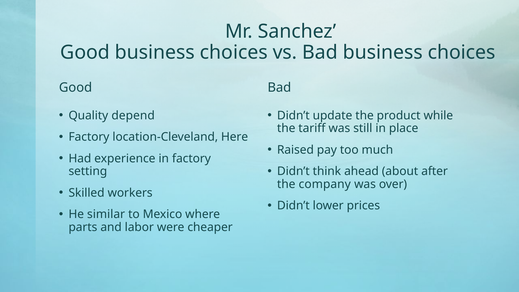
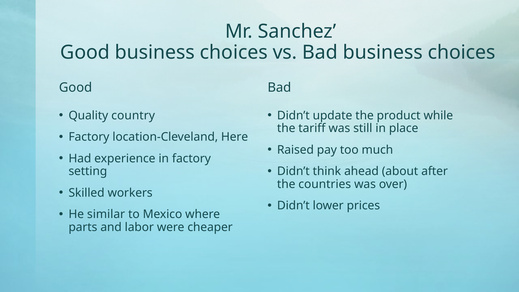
depend: depend -> country (133, 115)
company: company -> countries (325, 184)
